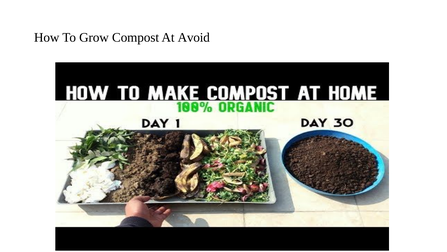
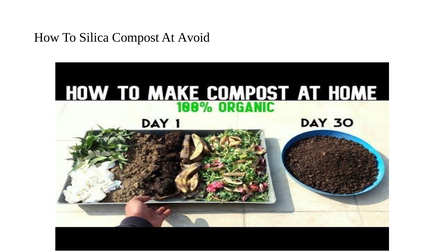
Grow: Grow -> Silica (94, 38)
